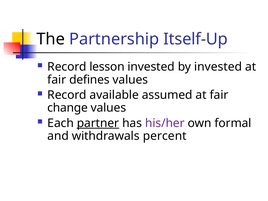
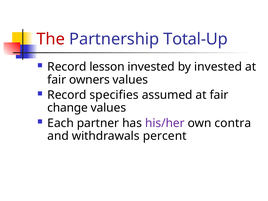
The colour: black -> red (51, 39)
Itself-Up: Itself-Up -> Total-Up (196, 39)
defines: defines -> owners (89, 80)
available: available -> specifies (114, 95)
partner underline: present -> none (98, 123)
formal: formal -> contra (233, 123)
